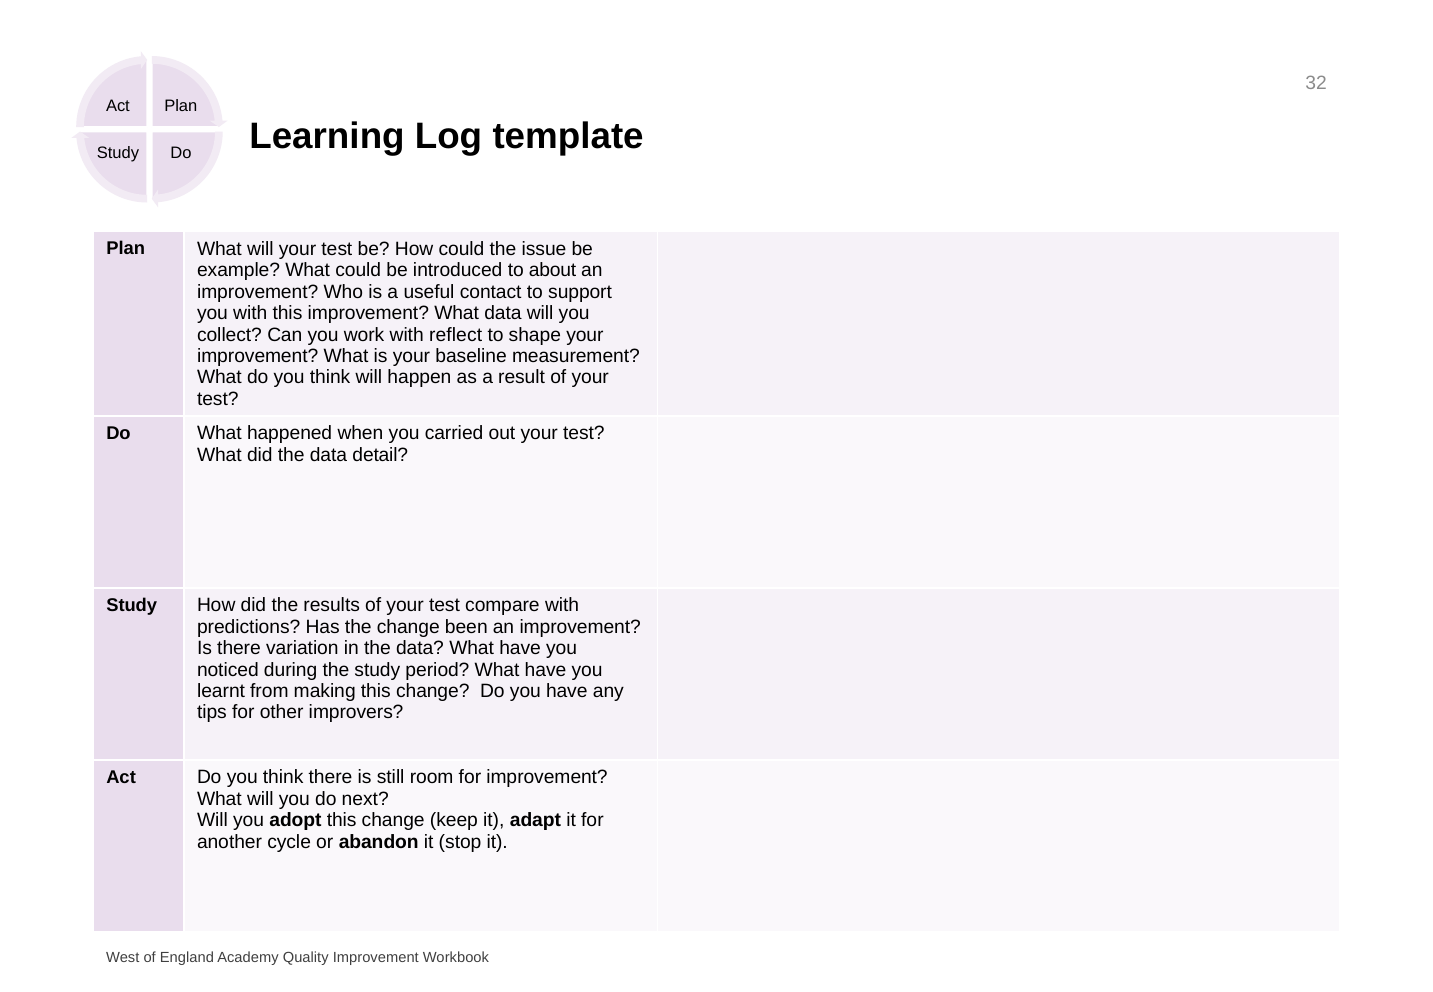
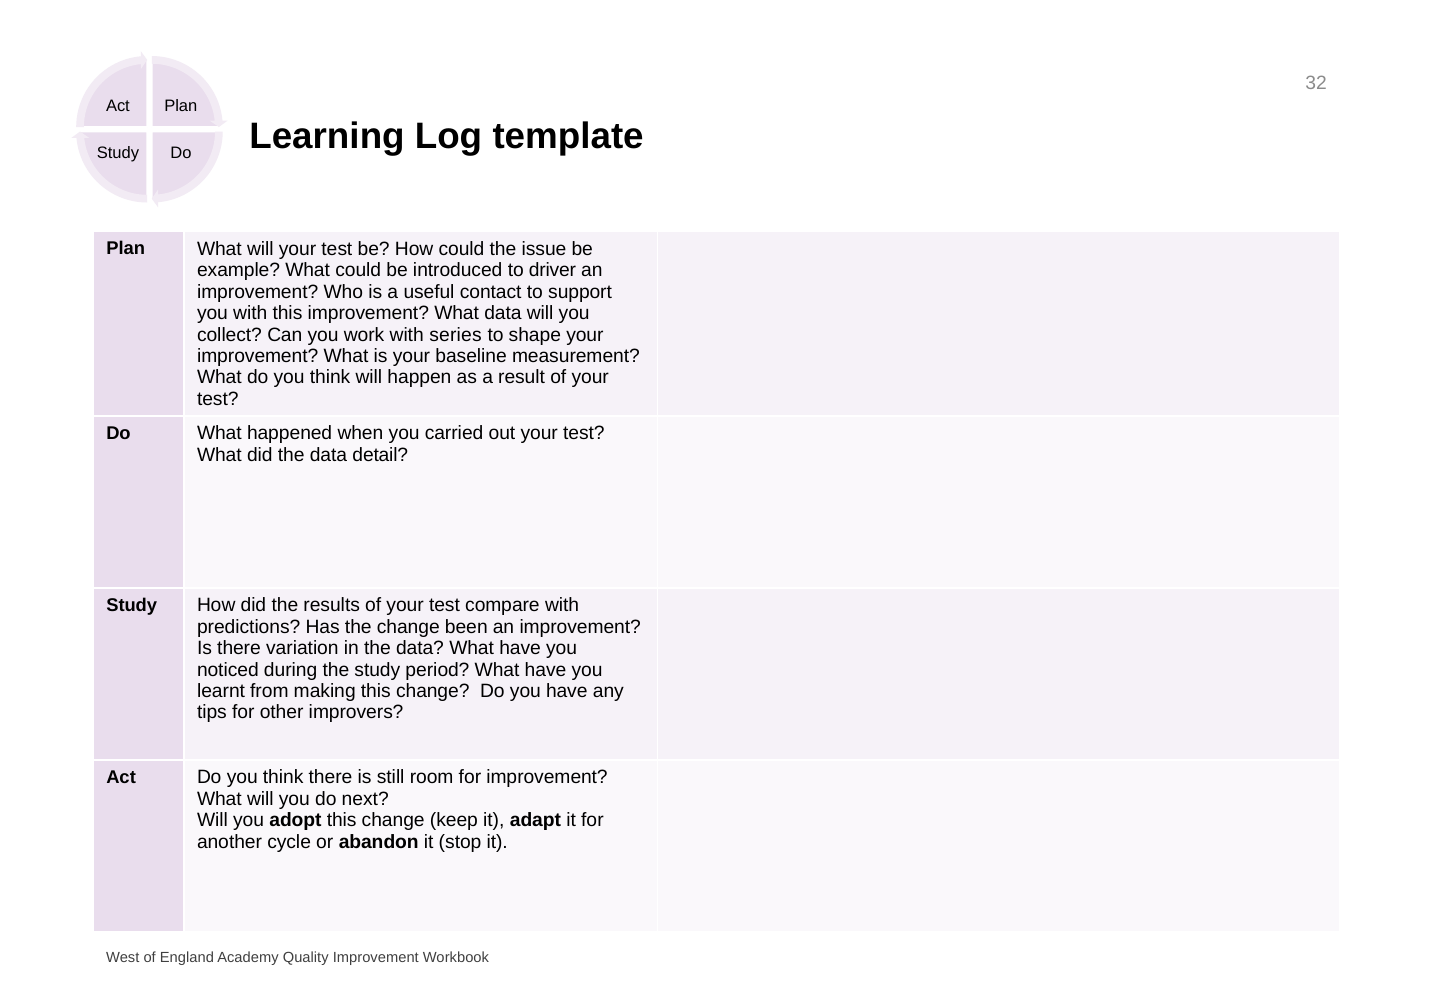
about: about -> driver (553, 271)
reflect: reflect -> series (456, 335)
